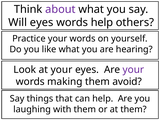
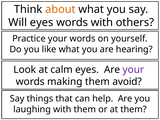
about colour: purple -> orange (60, 9)
words help: help -> with (102, 22)
at your: your -> calm (62, 70)
